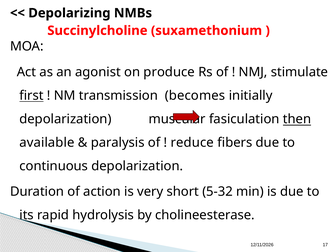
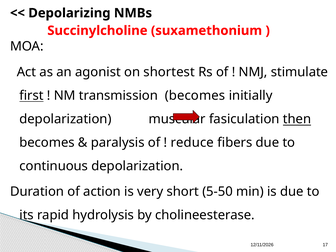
produce: produce -> shortest (169, 72)
available: available -> becomes (47, 143)
5-32: 5-32 -> 5-50 (218, 192)
